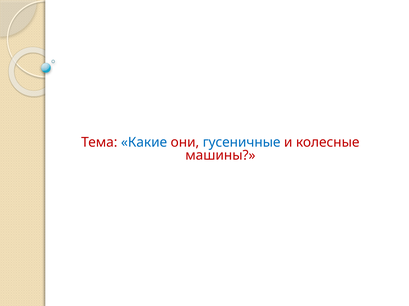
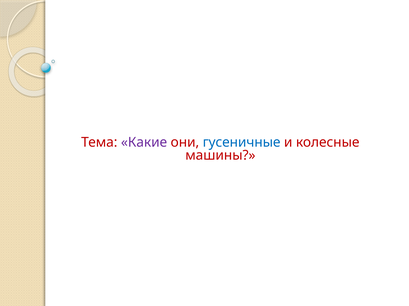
Какие colour: blue -> purple (144, 143)
